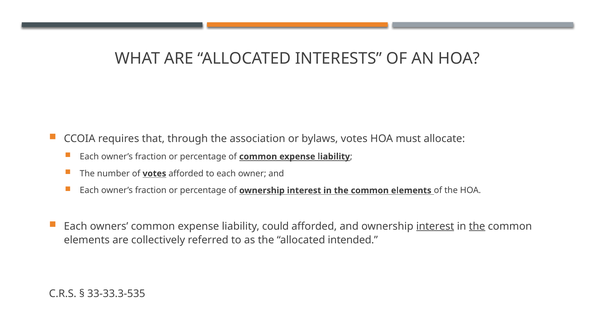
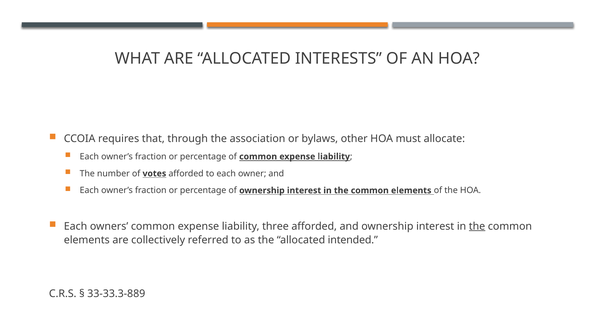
bylaws votes: votes -> other (354, 138)
could: could -> three (275, 226)
interest underline: present -> none (435, 226)
33-33.3-535: 33-33.3-535 -> 33-33.3-889 (116, 294)
